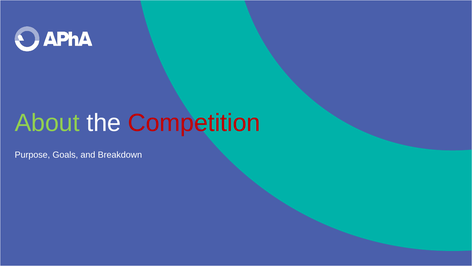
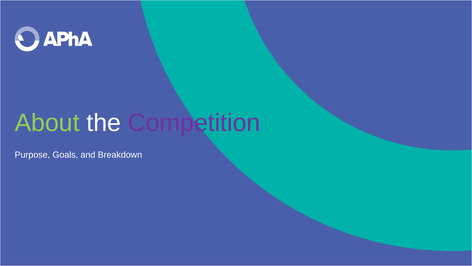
Competition colour: red -> purple (194, 123)
